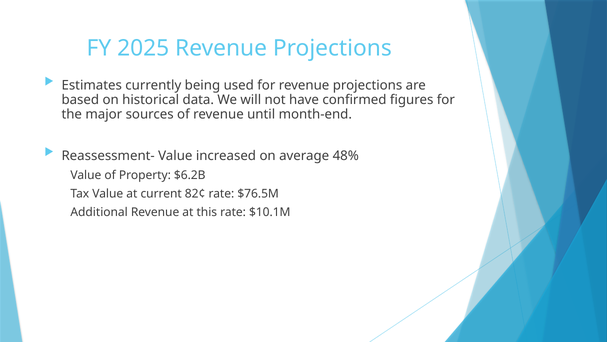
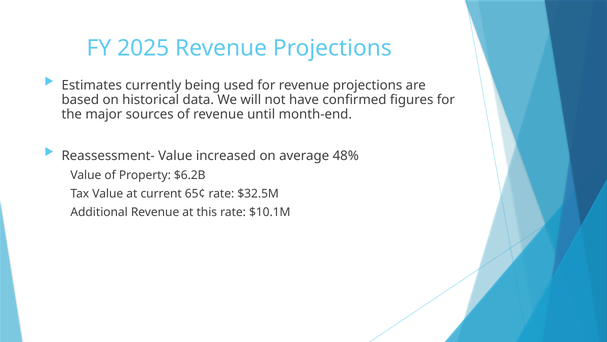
82¢: 82¢ -> 65¢ (195, 193)
$76.5M: $76.5M -> $32.5M (258, 193)
